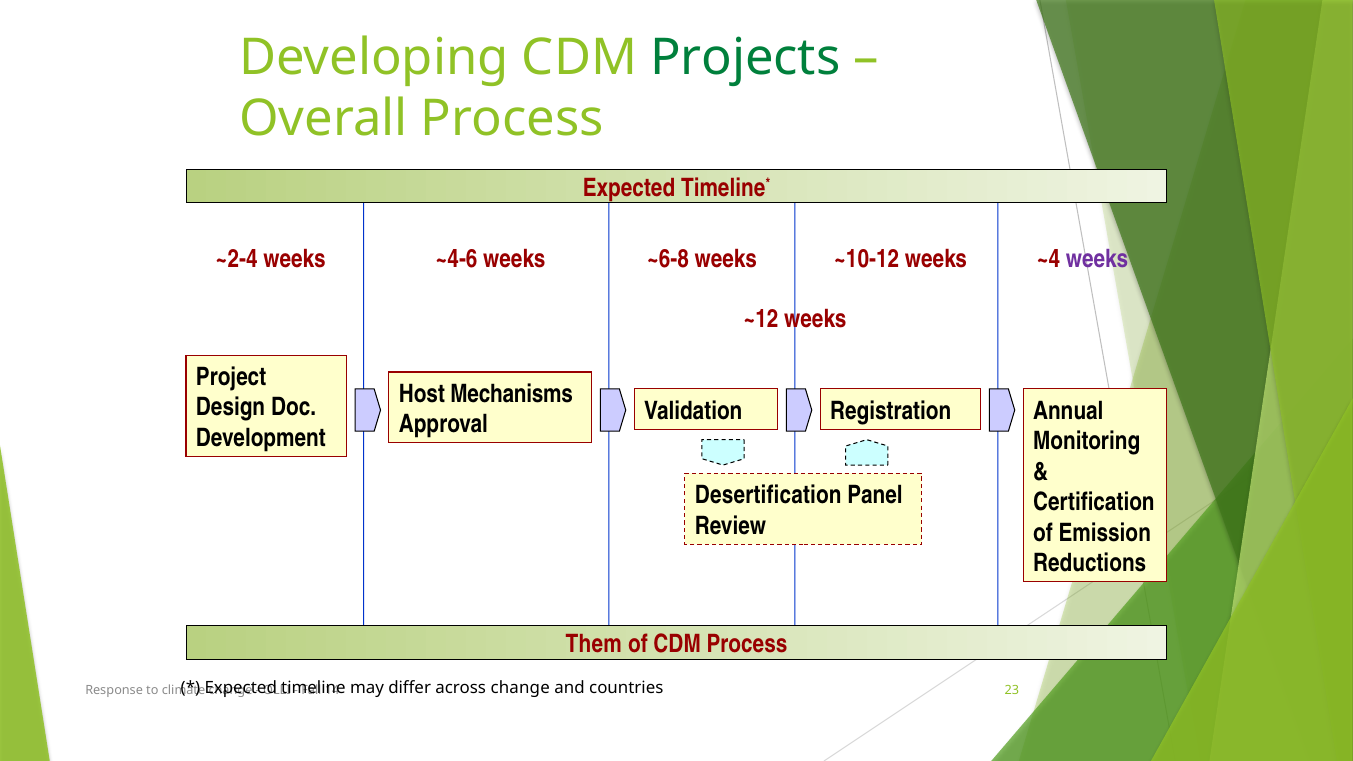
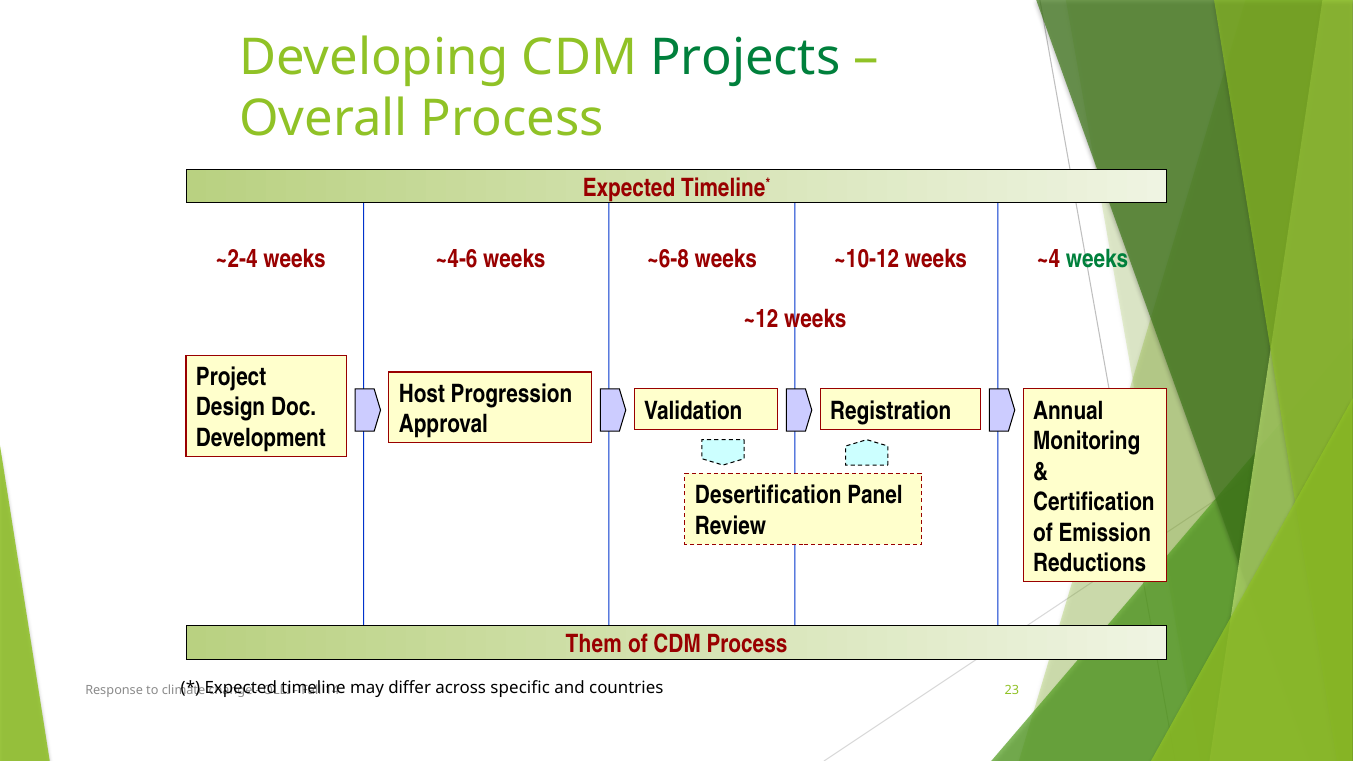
weeks colour: purple -> green (1097, 259)
Mechanisms: Mechanisms -> Progression (512, 394)
across change: change -> specific (520, 688)
